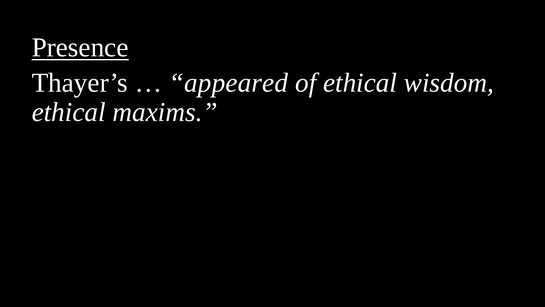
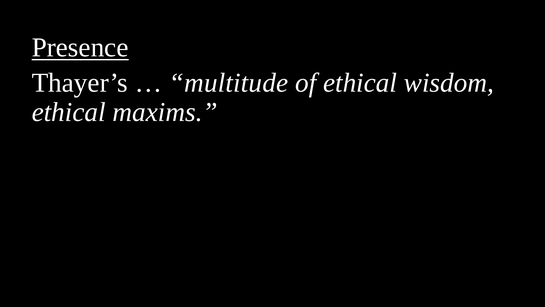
appeared: appeared -> multitude (229, 83)
